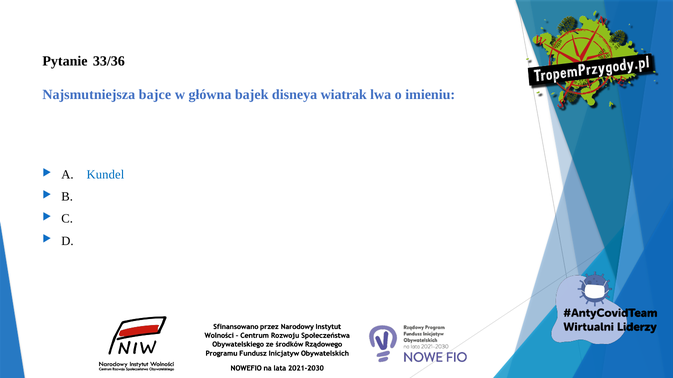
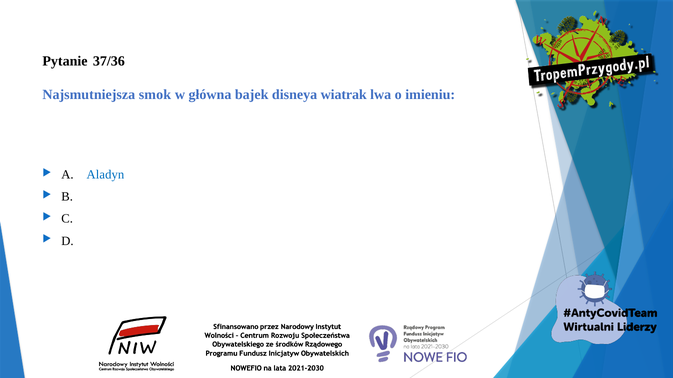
33/36: 33/36 -> 37/36 (109, 61)
bajce: bajce -> smok (155, 95)
Kundel: Kundel -> Aladyn (105, 175)
